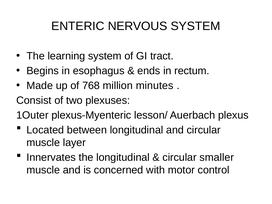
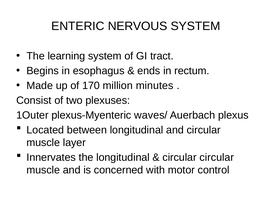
768: 768 -> 170 (91, 86)
lesson/: lesson/ -> waves/ (151, 115)
circular smaller: smaller -> circular (217, 157)
